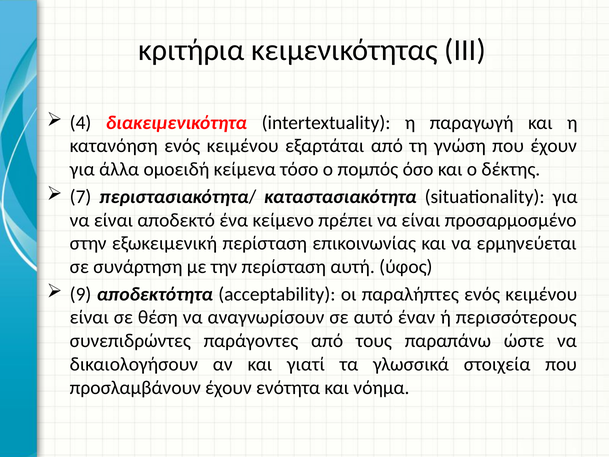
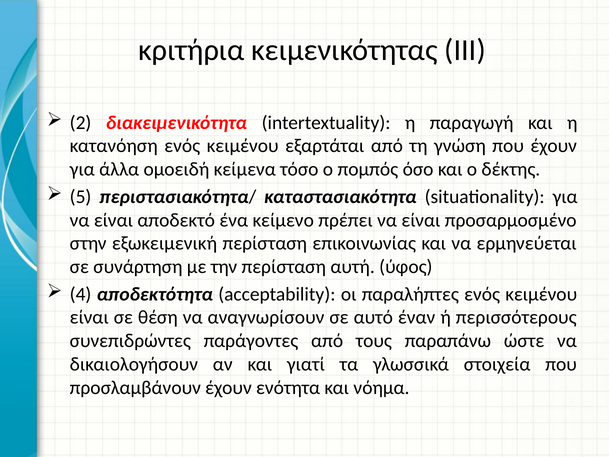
4: 4 -> 2 (81, 123)
7: 7 -> 5 (81, 197)
9: 9 -> 4 (81, 294)
